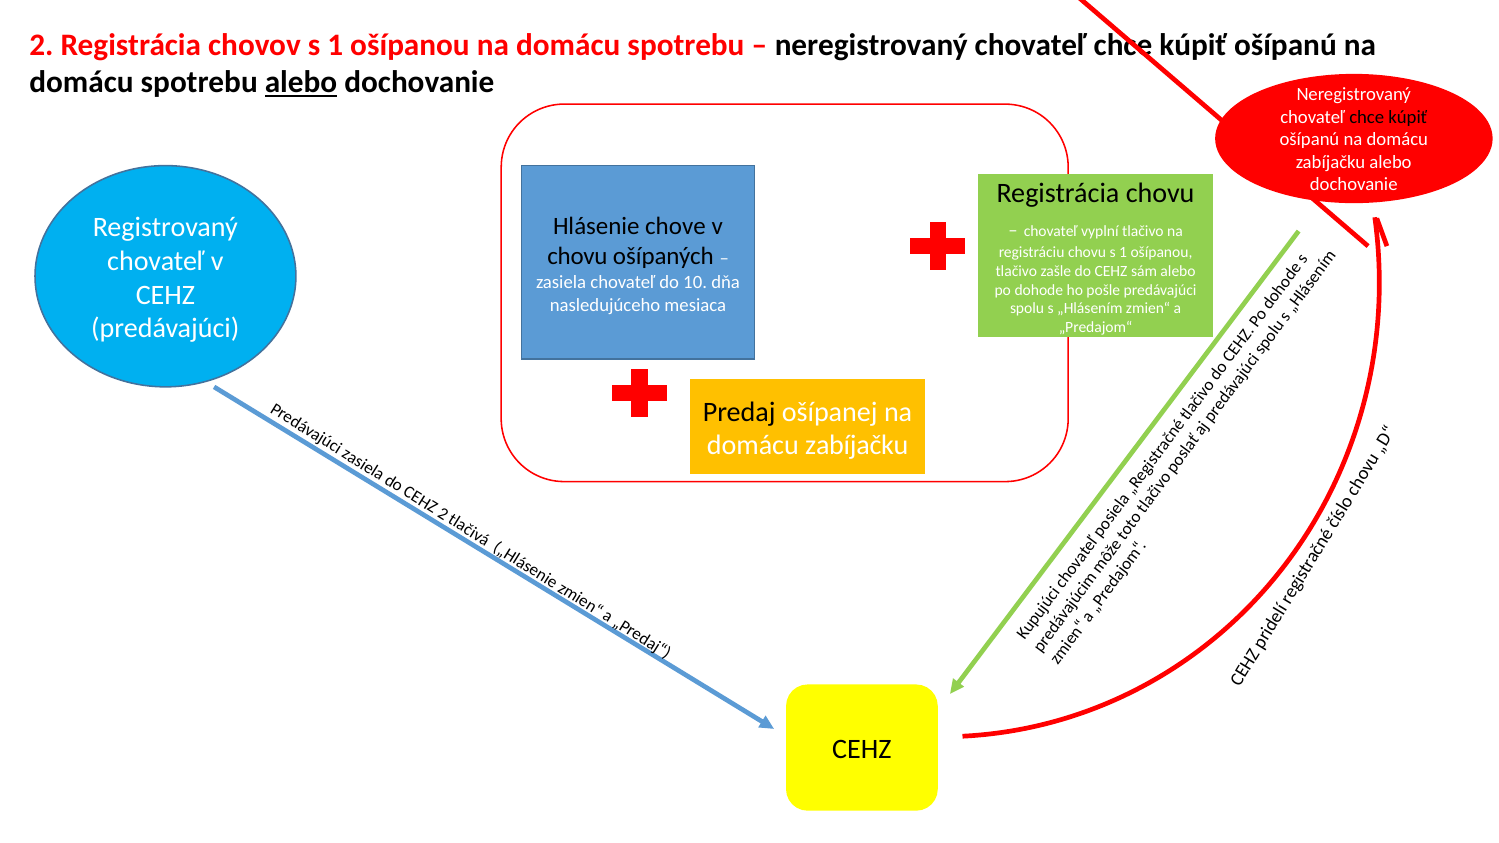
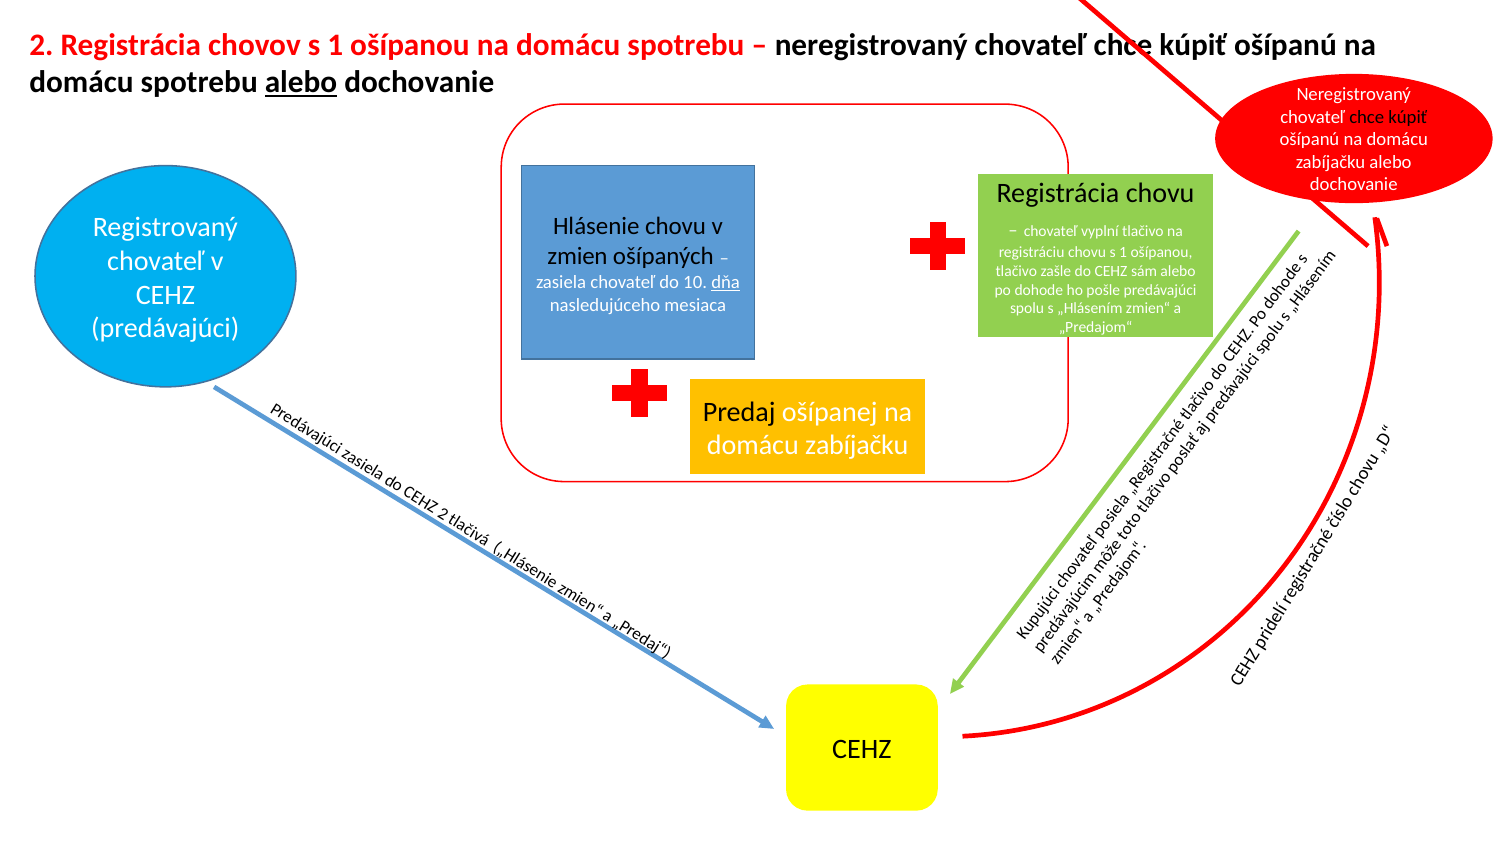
Hlásenie chove: chove -> chovu (676, 227)
chovu: chovu -> zmien (577, 257)
dňa underline: none -> present (726, 282)
